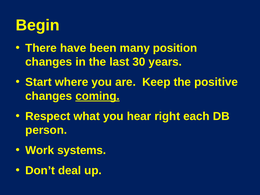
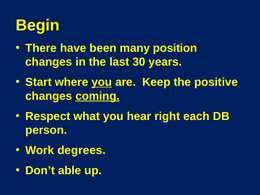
you underline: none -> present (102, 82)
systems: systems -> degrees (82, 150)
deal: deal -> able (70, 171)
